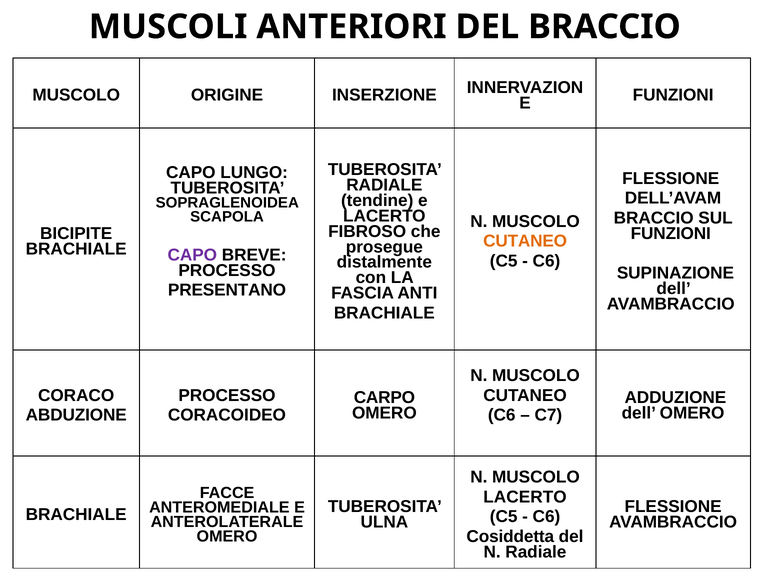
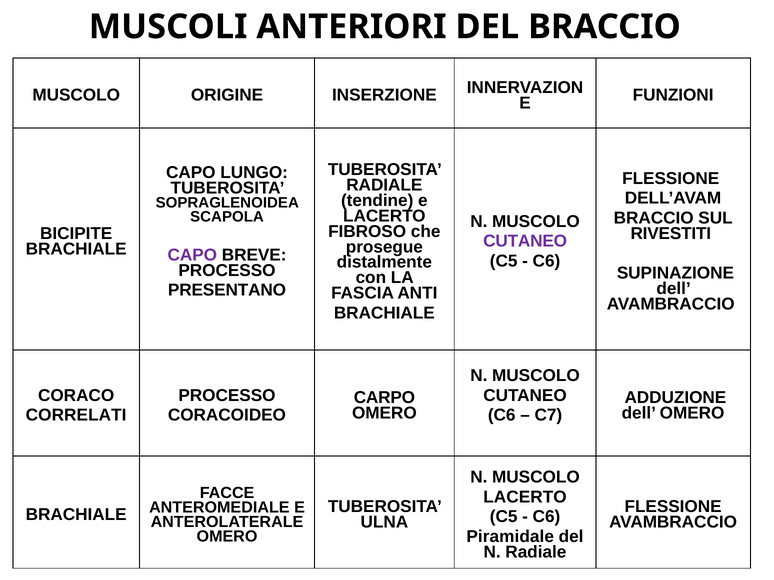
FUNZIONI: FUNZIONI -> RIVESTITI (671, 234)
CUTANEO colour: orange -> purple (525, 241)
ABDUZIONE: ABDUZIONE -> CORRELATI (76, 416)
Cosiddetta: Cosiddetta -> Piramidale (510, 537)
